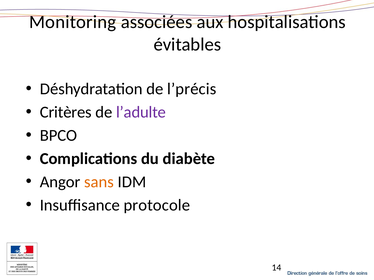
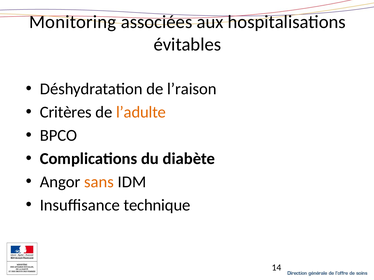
l’précis: l’précis -> l’raison (192, 89)
l’adulte colour: purple -> orange (141, 112)
protocole: protocole -> technique (157, 205)
